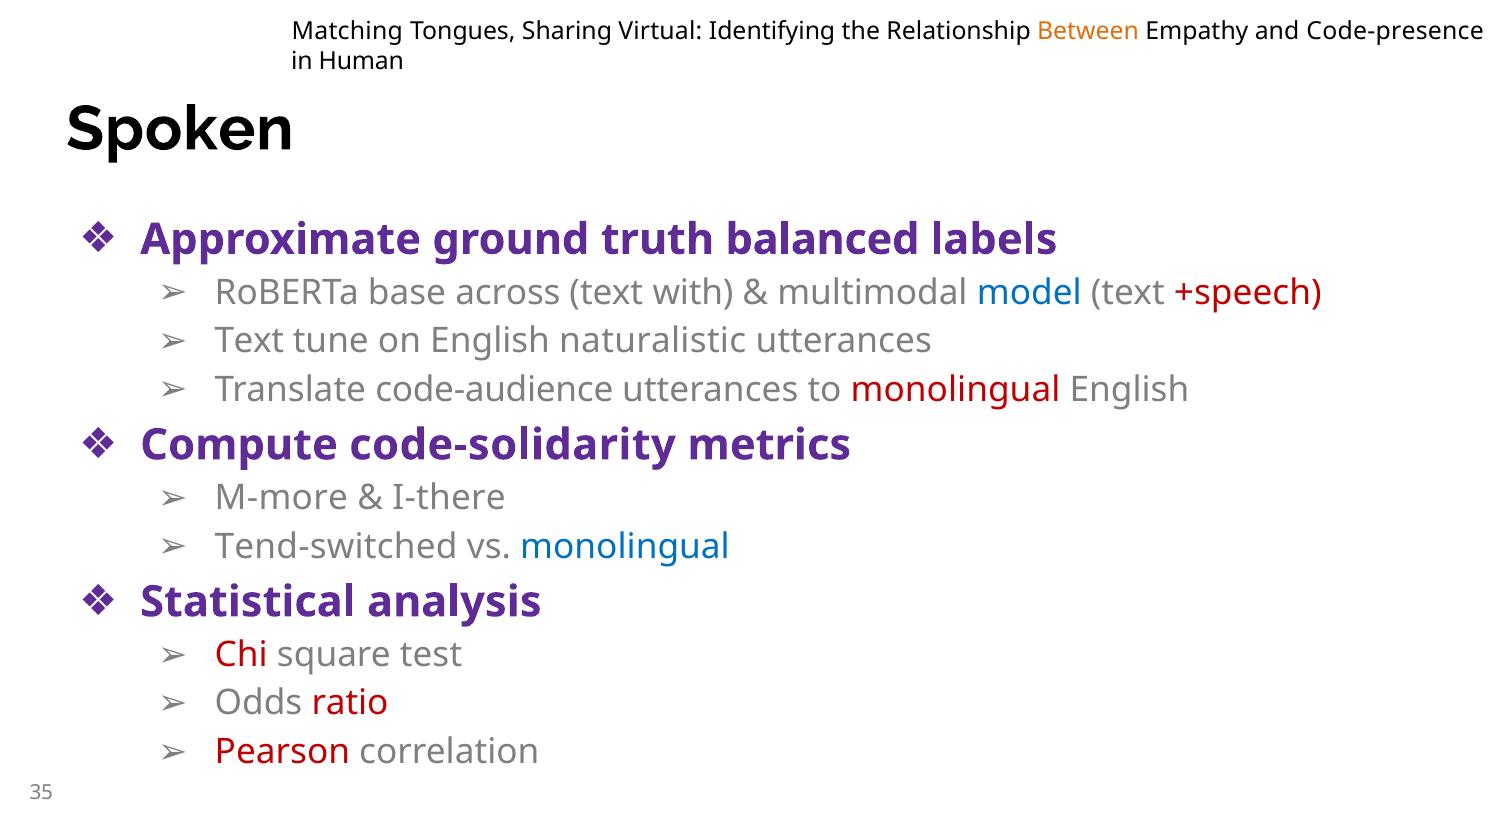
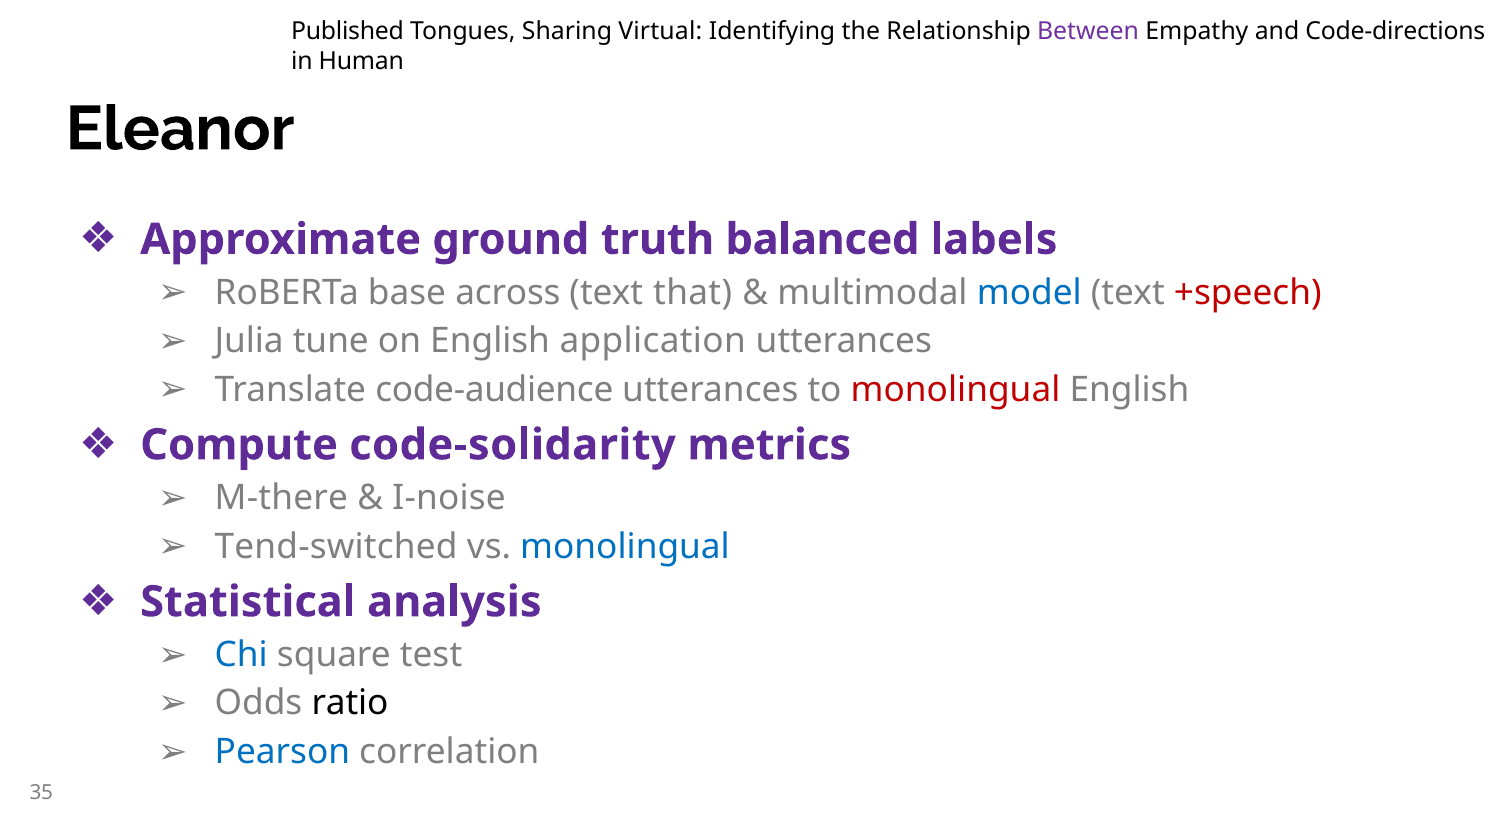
Matching: Matching -> Published (348, 31)
Between colour: orange -> purple (1088, 31)
Code-presence: Code-presence -> Code-directions (1395, 31)
Spoken: Spoken -> Eleanor (180, 129)
with: with -> that (693, 292)
Text: Text -> Julia (249, 341)
naturalistic: naturalistic -> application (653, 341)
M-more: M-more -> M-there (281, 498)
I-there: I-there -> I-noise (449, 498)
Chi colour: red -> blue (241, 655)
ratio colour: red -> black (350, 703)
Pearson colour: red -> blue (282, 752)
